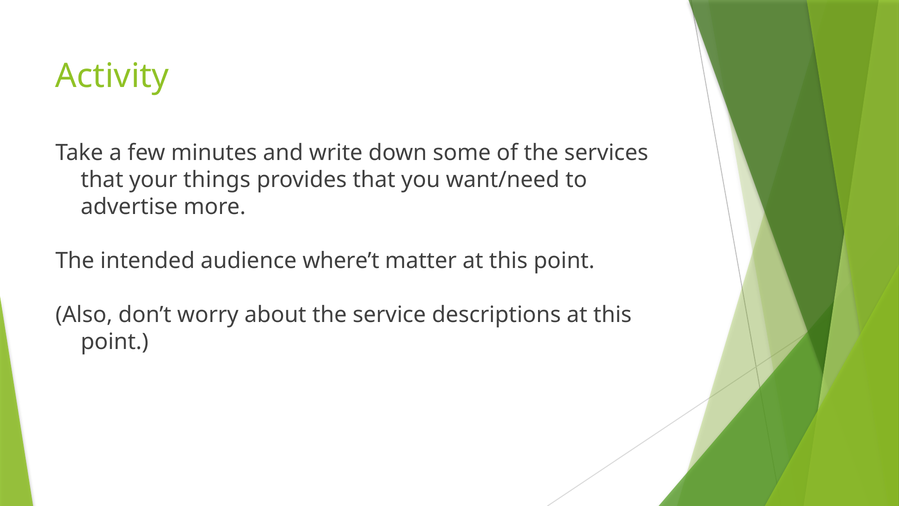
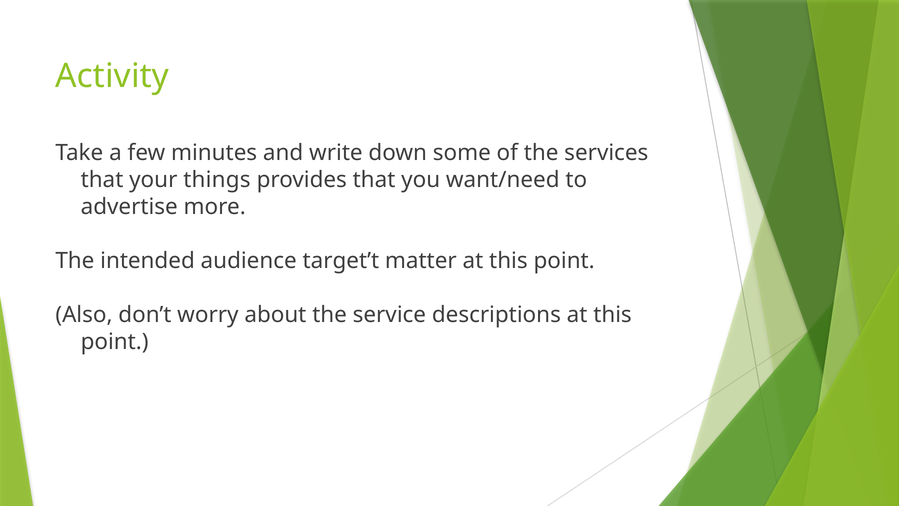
where’t: where’t -> target’t (341, 261)
